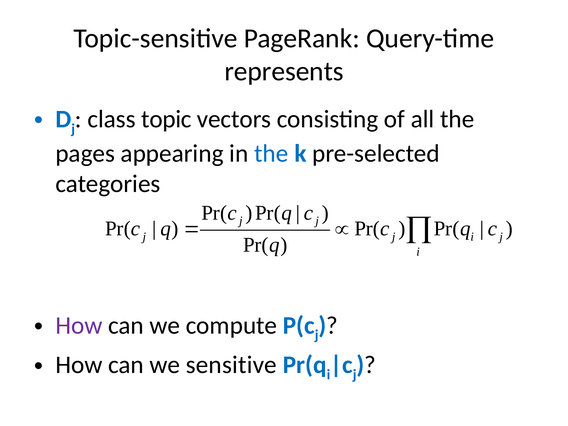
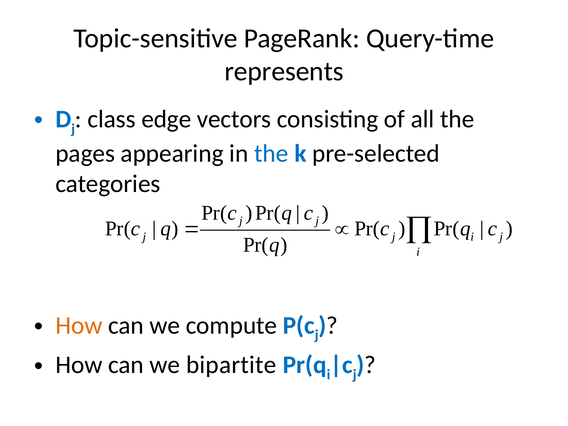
topic: topic -> edge (166, 119)
How colour: purple -> orange (79, 325)
sensitive: sensitive -> bipartite (231, 365)
